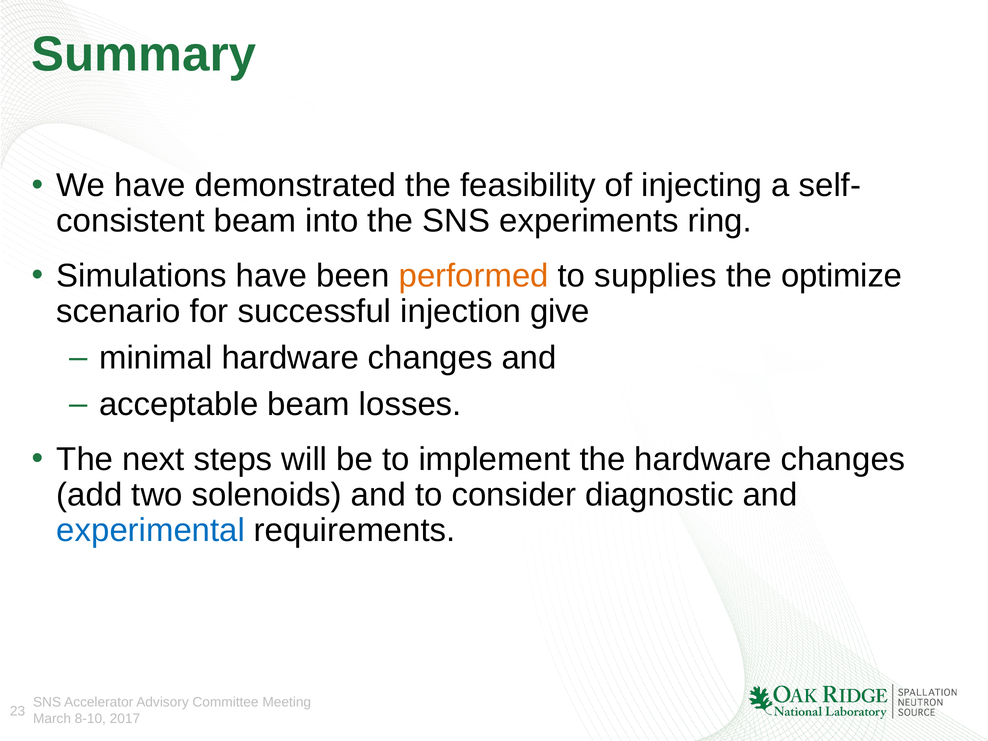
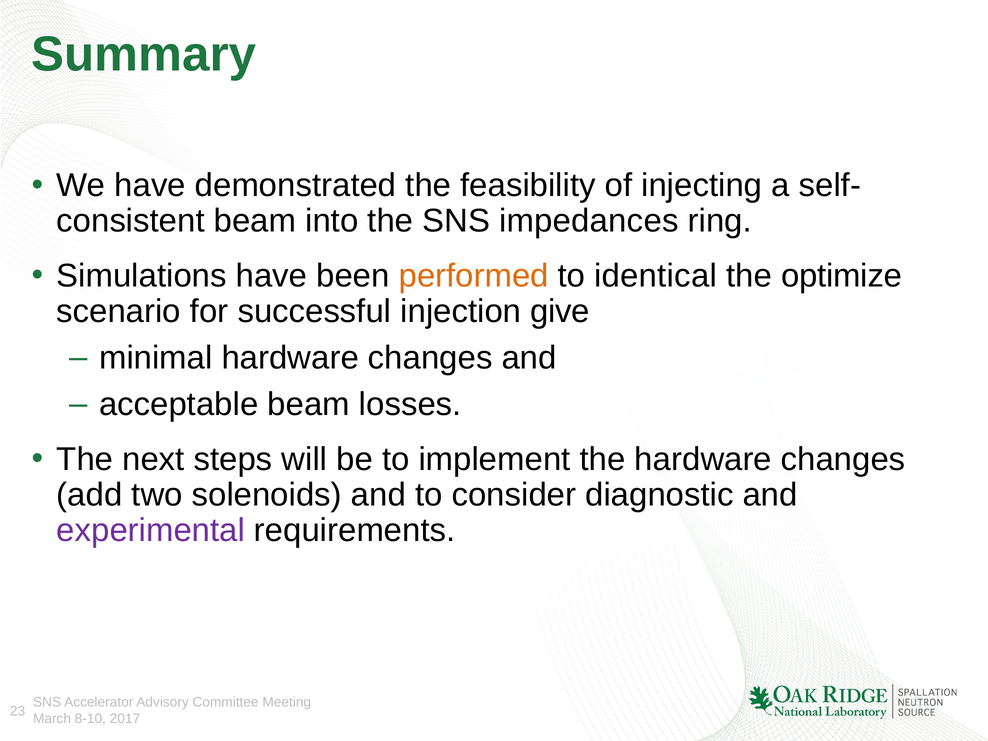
experiments: experiments -> impedances (589, 221)
supplies: supplies -> identical (656, 276)
experimental colour: blue -> purple (151, 530)
